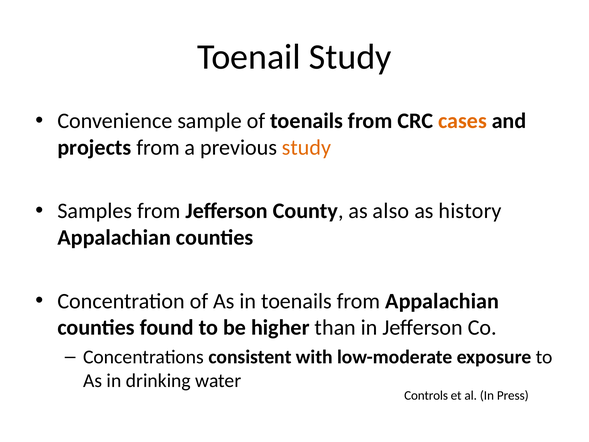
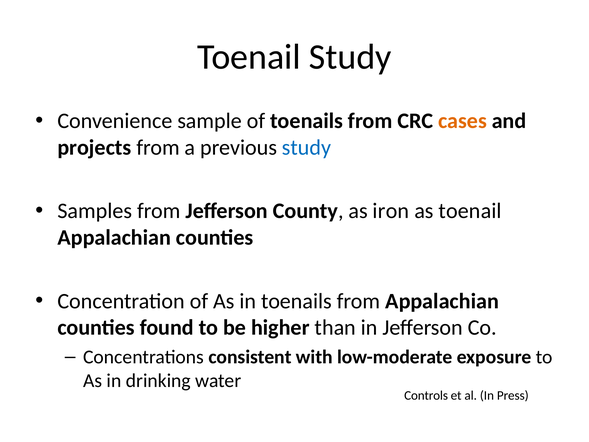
study colour: orange -> blue (307, 147)
also: also -> iron (391, 211)
as history: history -> toenail (470, 211)
